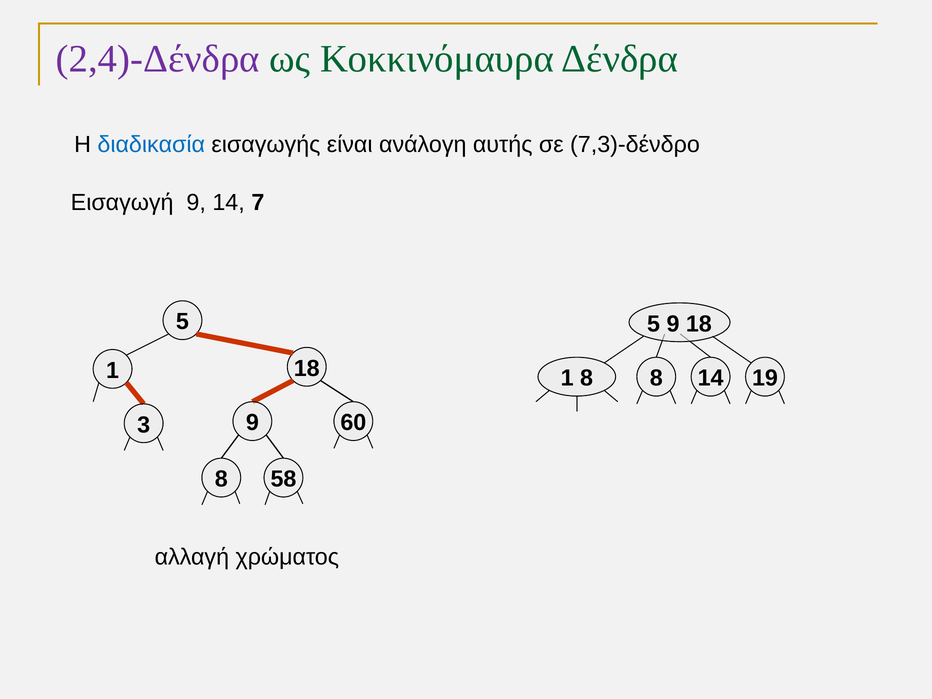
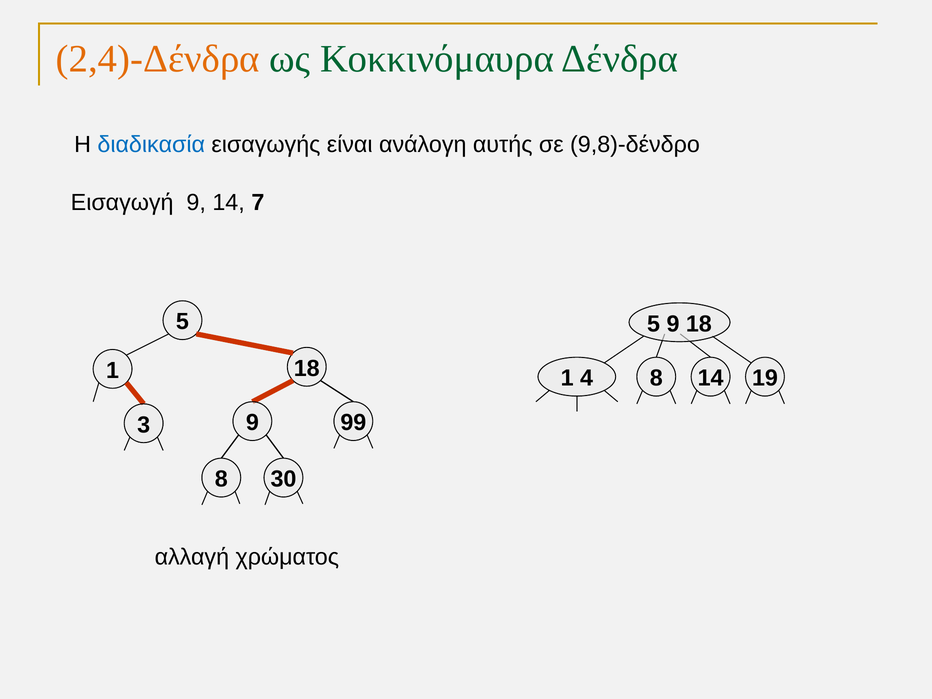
2,4)-Δένδρα colour: purple -> orange (158, 59)
7,3)-δένδρο: 7,3)-δένδρο -> 9,8)-δένδρο (635, 144)
1 8: 8 -> 4 (586, 378)
60: 60 -> 99 (353, 423)
58: 58 -> 30 (283, 479)
